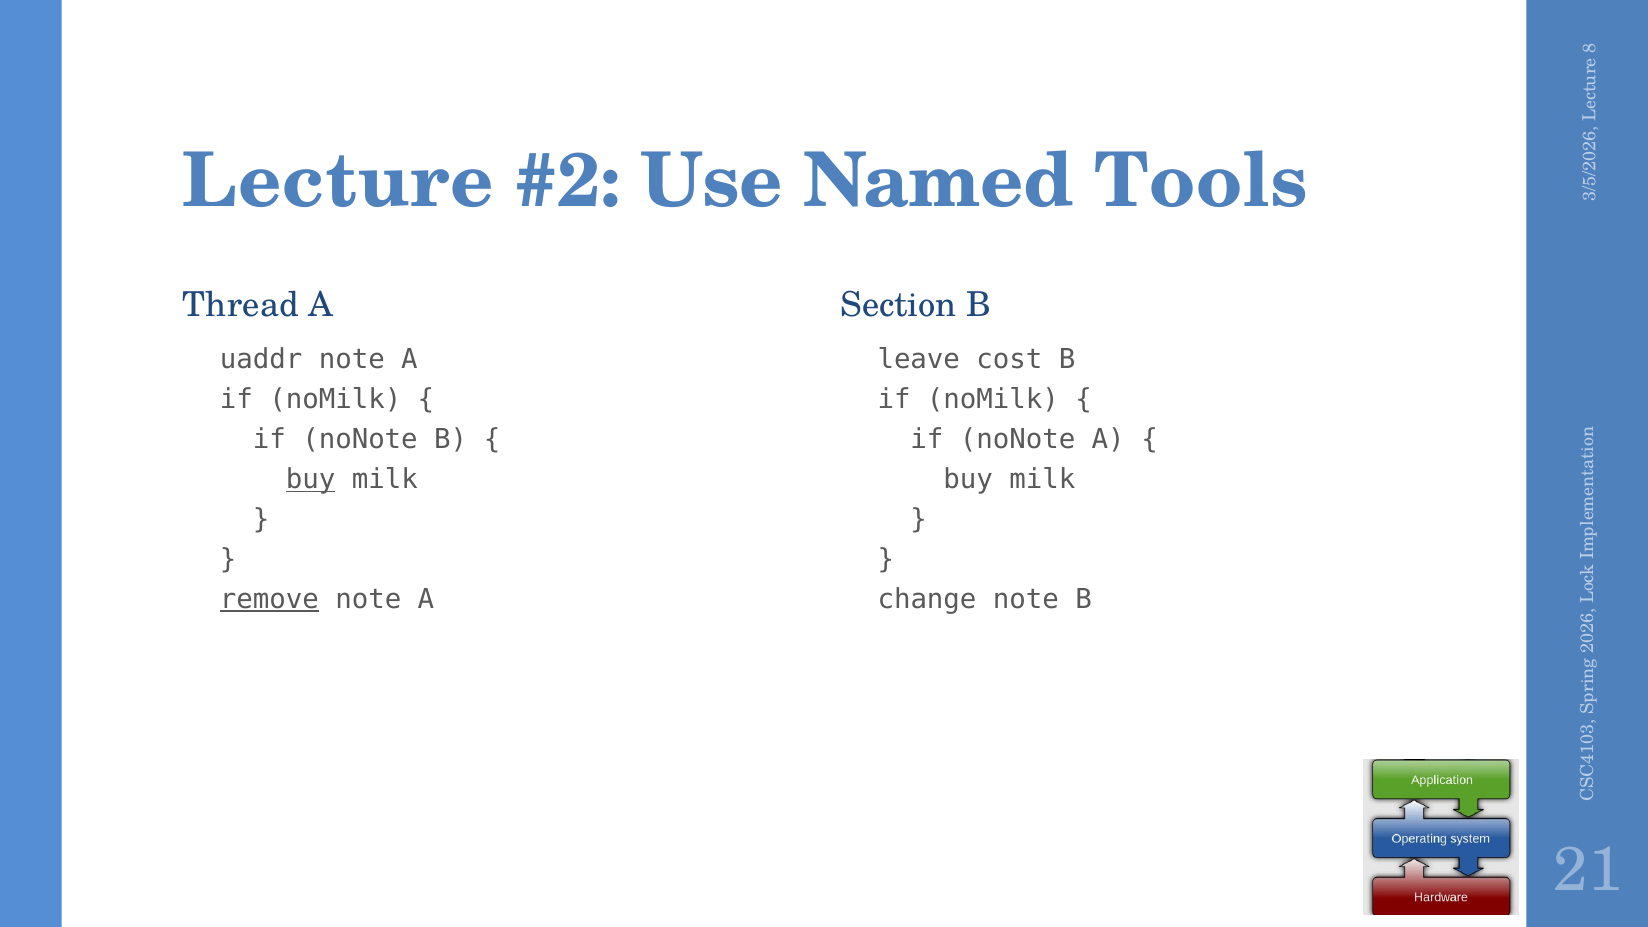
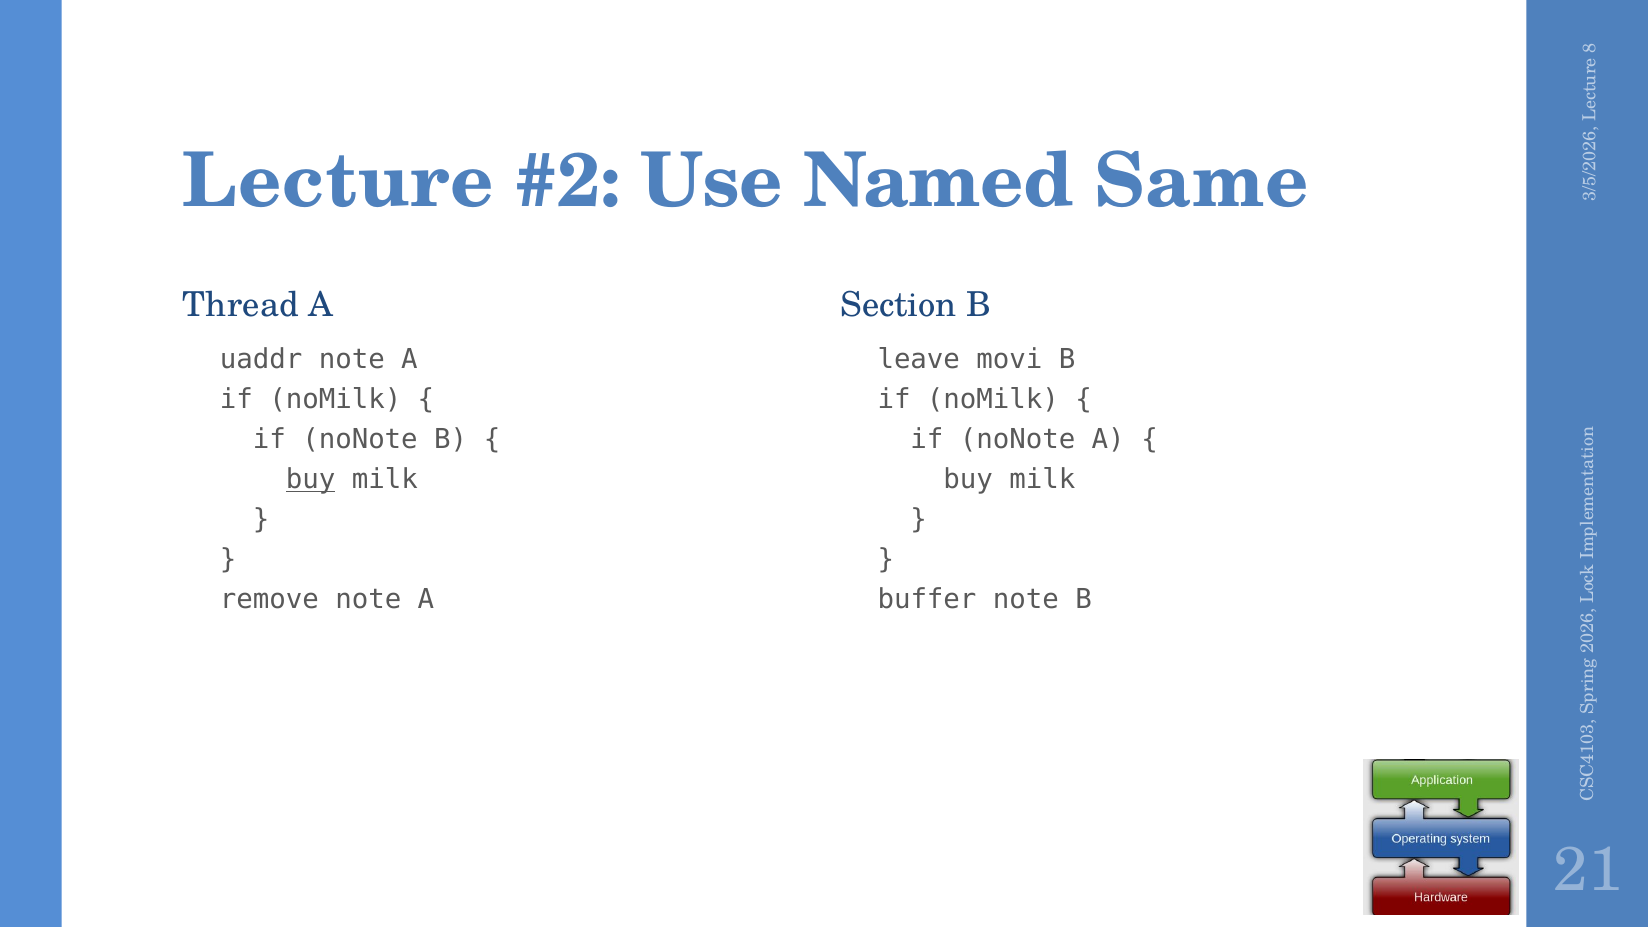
Tools: Tools -> Same (1201, 181)
cost: cost -> movi (1009, 360)
remove underline: present -> none (269, 599)
change: change -> buffer (927, 599)
